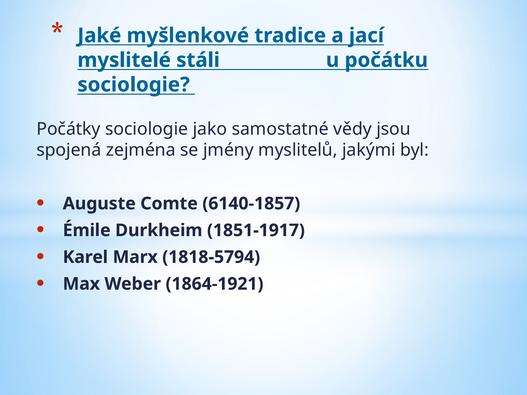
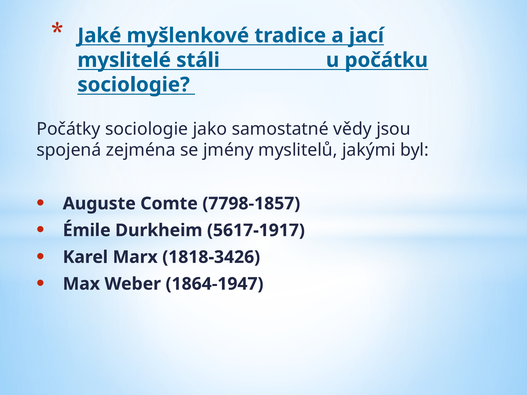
6140-1857: 6140-1857 -> 7798-1857 (251, 204)
1851-1917: 1851-1917 -> 5617-1917 (256, 230)
1818-5794: 1818-5794 -> 1818-3426 (211, 257)
1864-1921: 1864-1921 -> 1864-1947 (215, 284)
